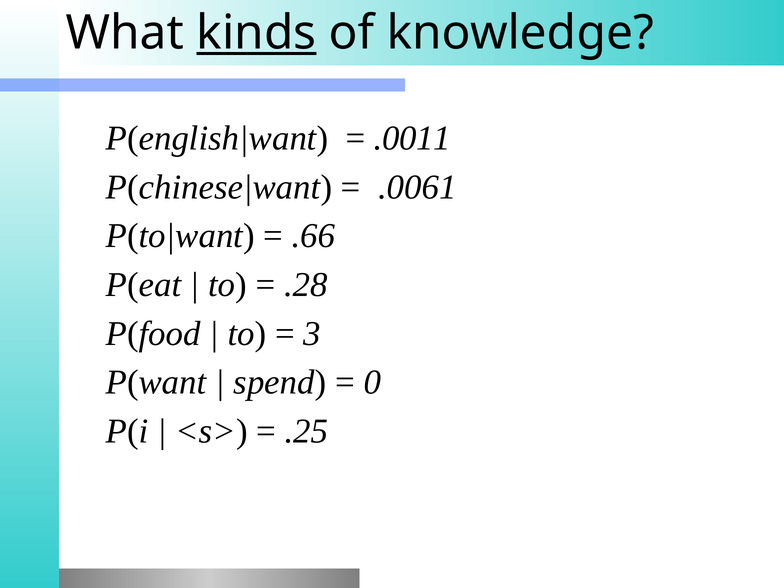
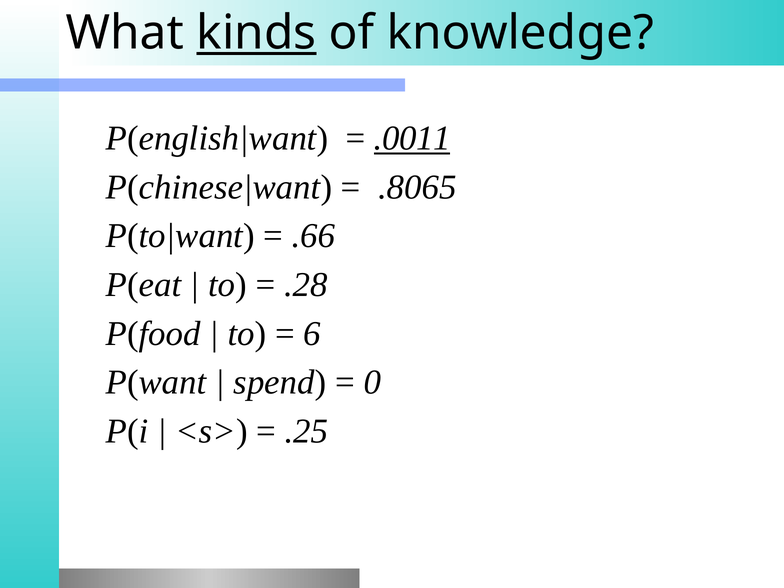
.0011 underline: none -> present (412, 138)
.0061: .0061 -> .8065 (417, 187)
3: 3 -> 6 (312, 334)
